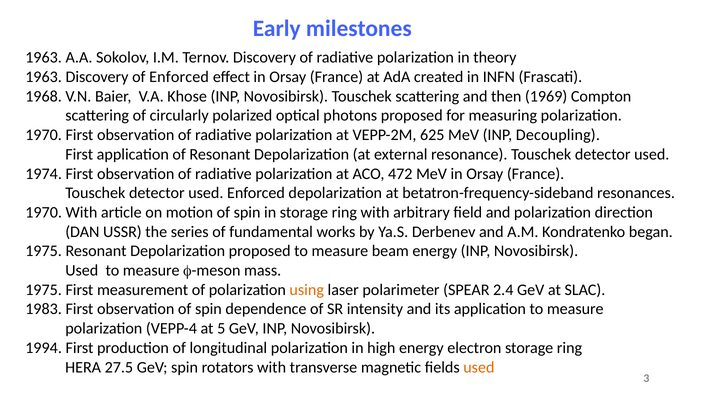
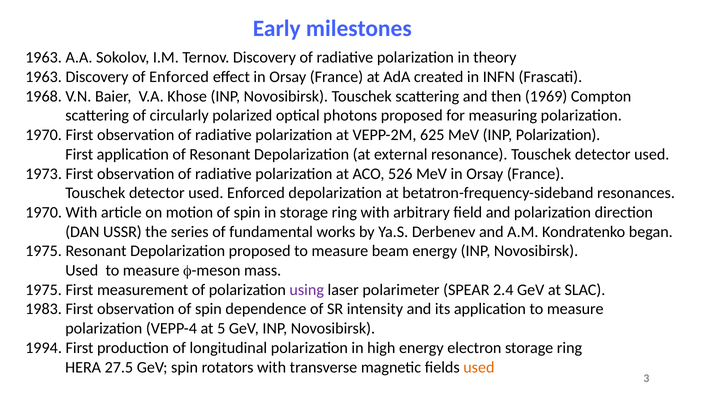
INP Decoupling: Decoupling -> Polarization (558, 135)
1974: 1974 -> 1973 (44, 173)
472: 472 -> 526 (400, 173)
using colour: orange -> purple (307, 289)
